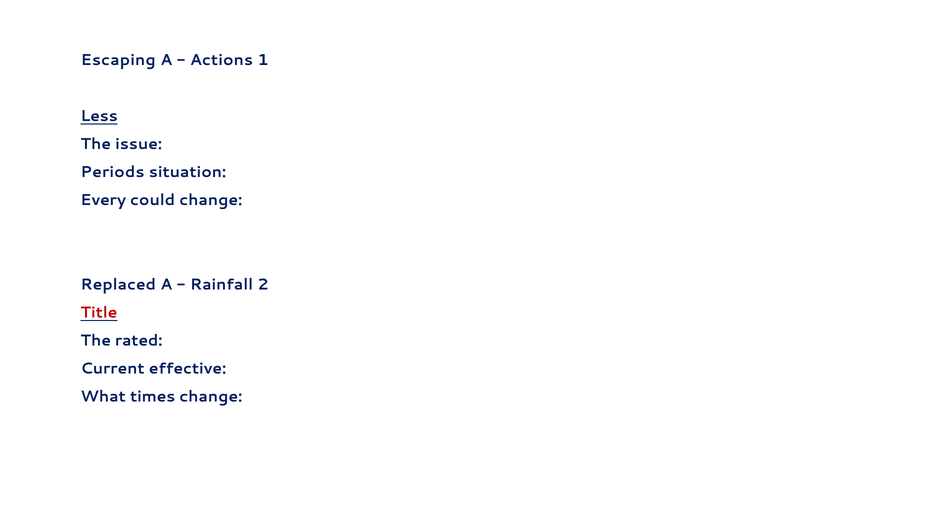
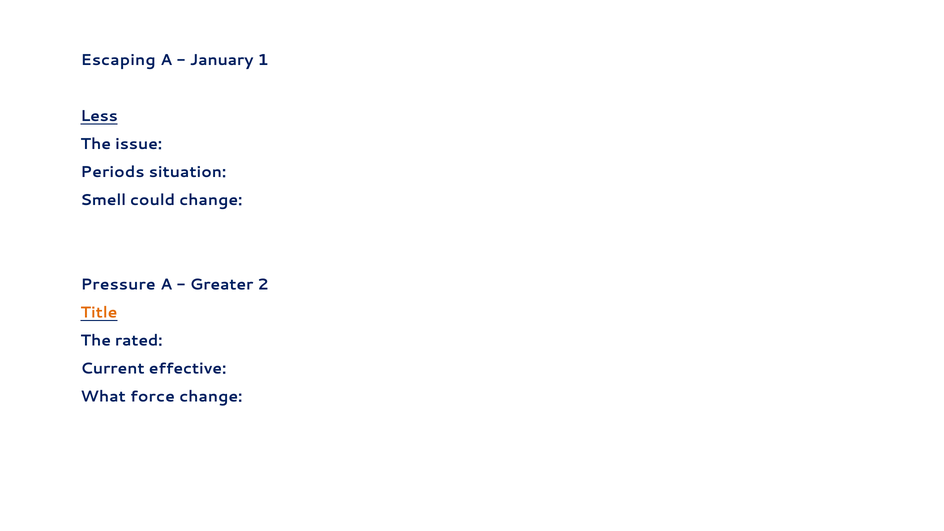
Actions: Actions -> January (222, 60)
Every: Every -> Smell (103, 200)
Replaced: Replaced -> Pressure (118, 284)
Rainfall: Rainfall -> Greater (222, 284)
Title colour: red -> orange (99, 312)
times: times -> force (153, 397)
